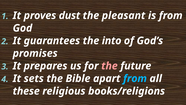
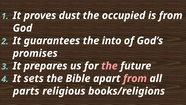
pleasant: pleasant -> occupied (124, 15)
from colour: light blue -> pink (135, 78)
these: these -> parts (26, 91)
